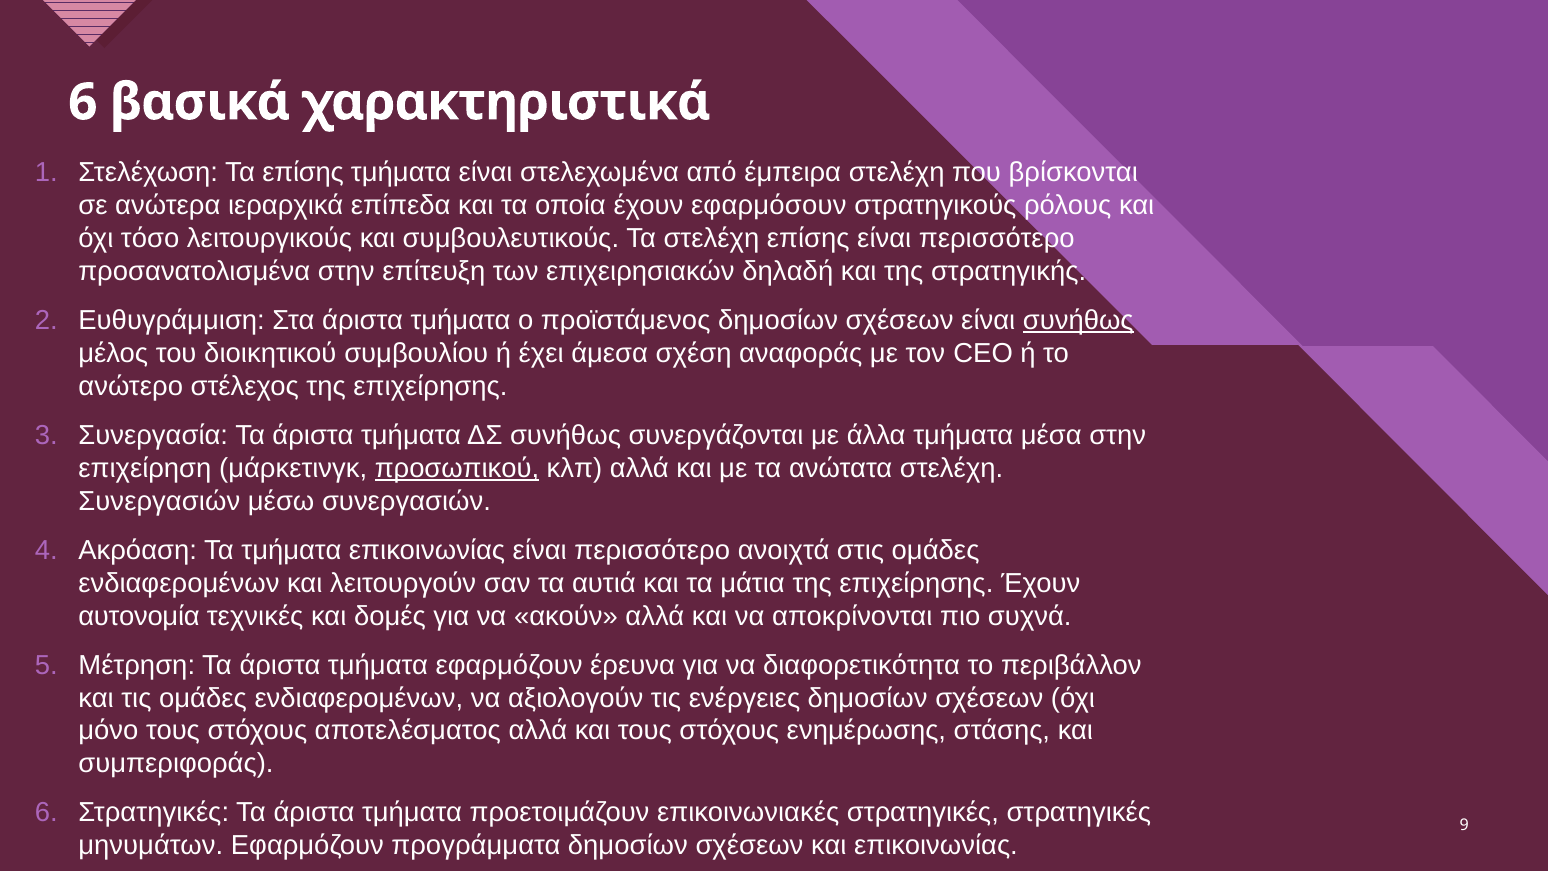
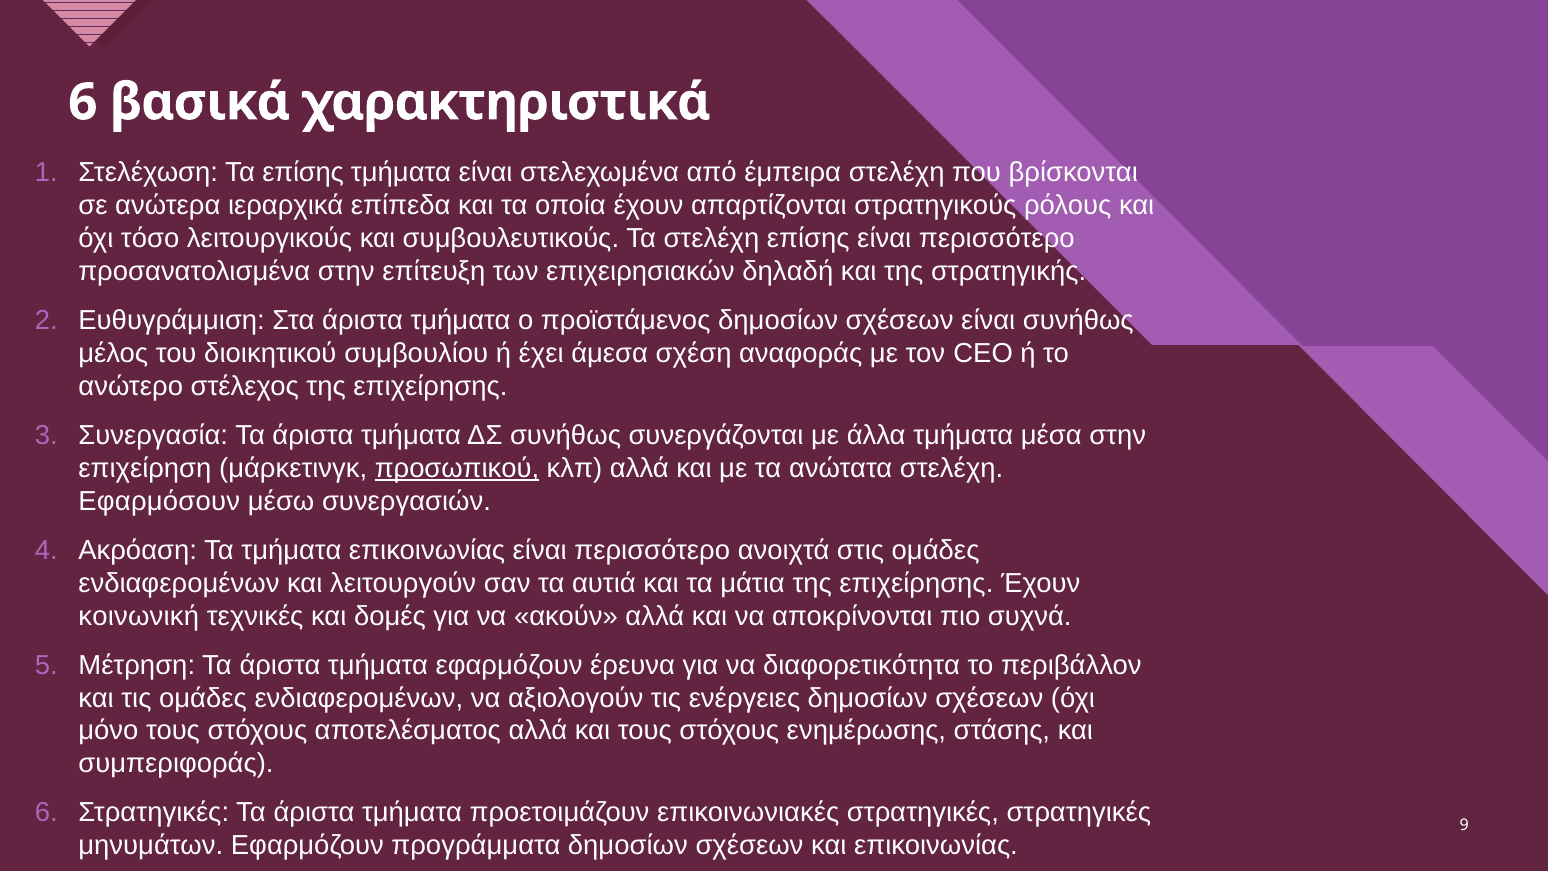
εφαρμόσουν: εφαρμόσουν -> απαρτίζονται (769, 205)
συνήθως underline: present -> none (1078, 320)
Συνεργασιών: Συνεργασιών -> Εφαρμόσουν (159, 501)
αυτονομία: αυτονομία -> κοινωνική (139, 616)
